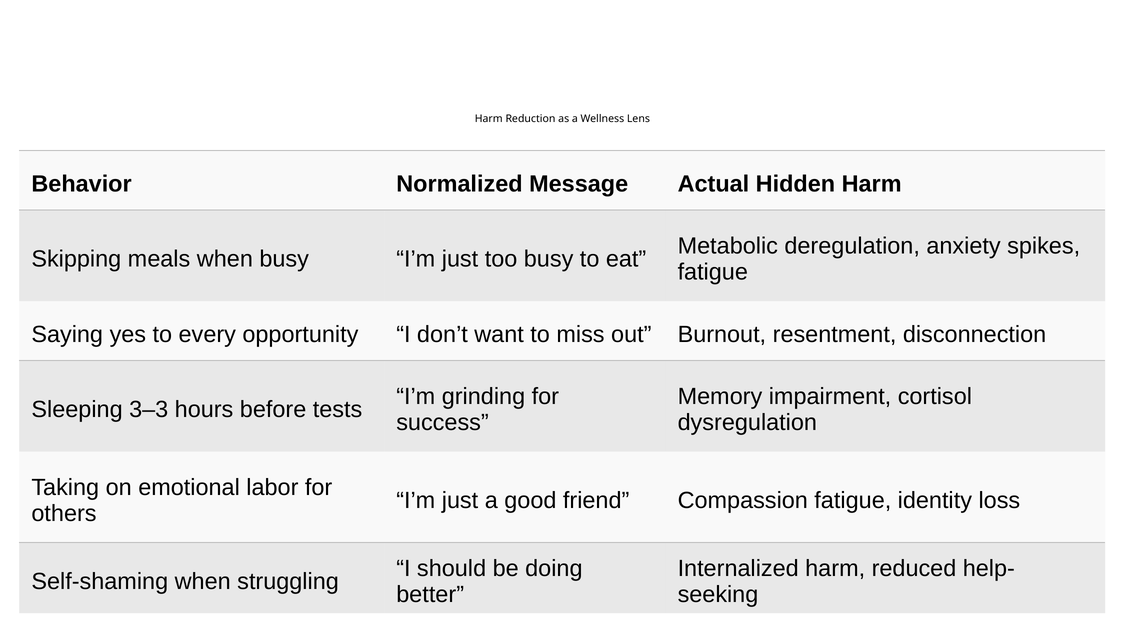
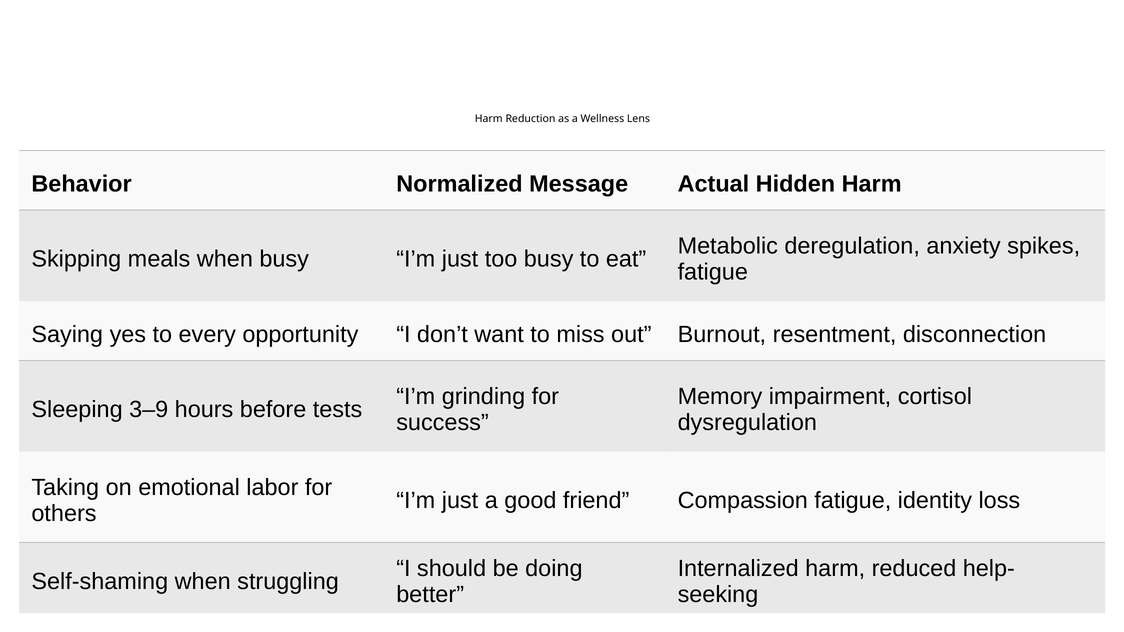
3–3: 3–3 -> 3–9 (149, 410)
